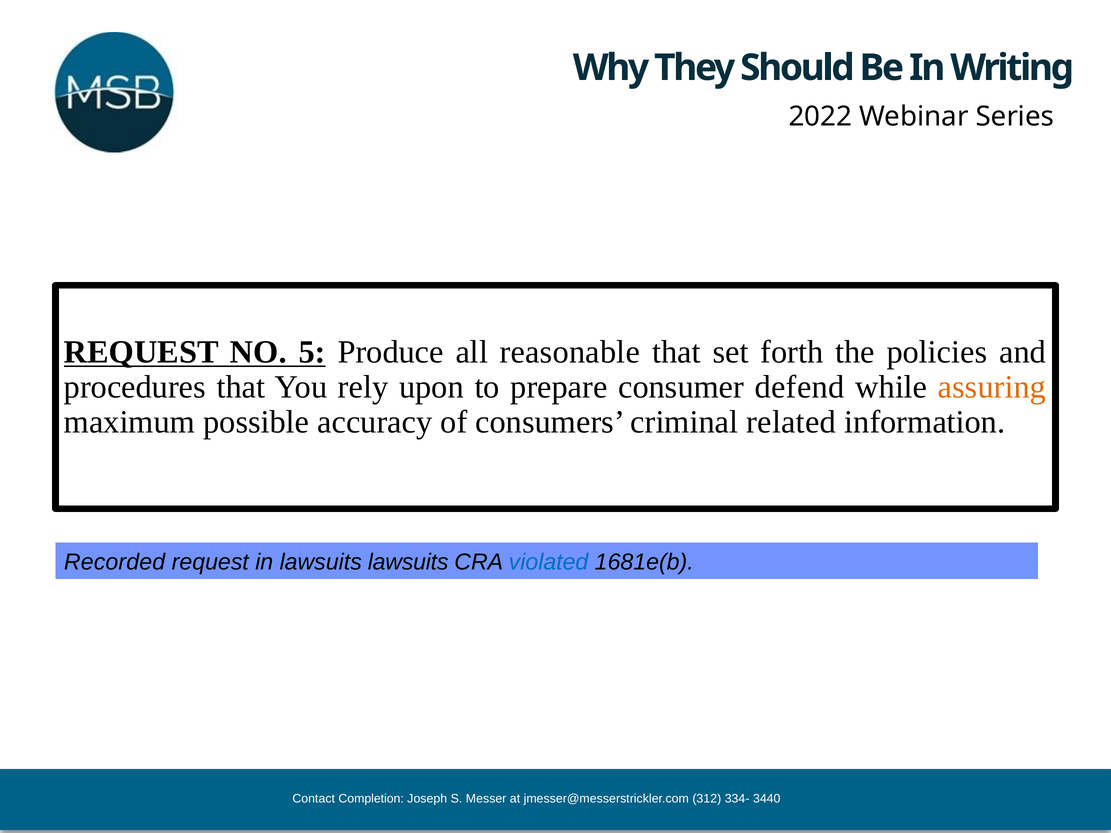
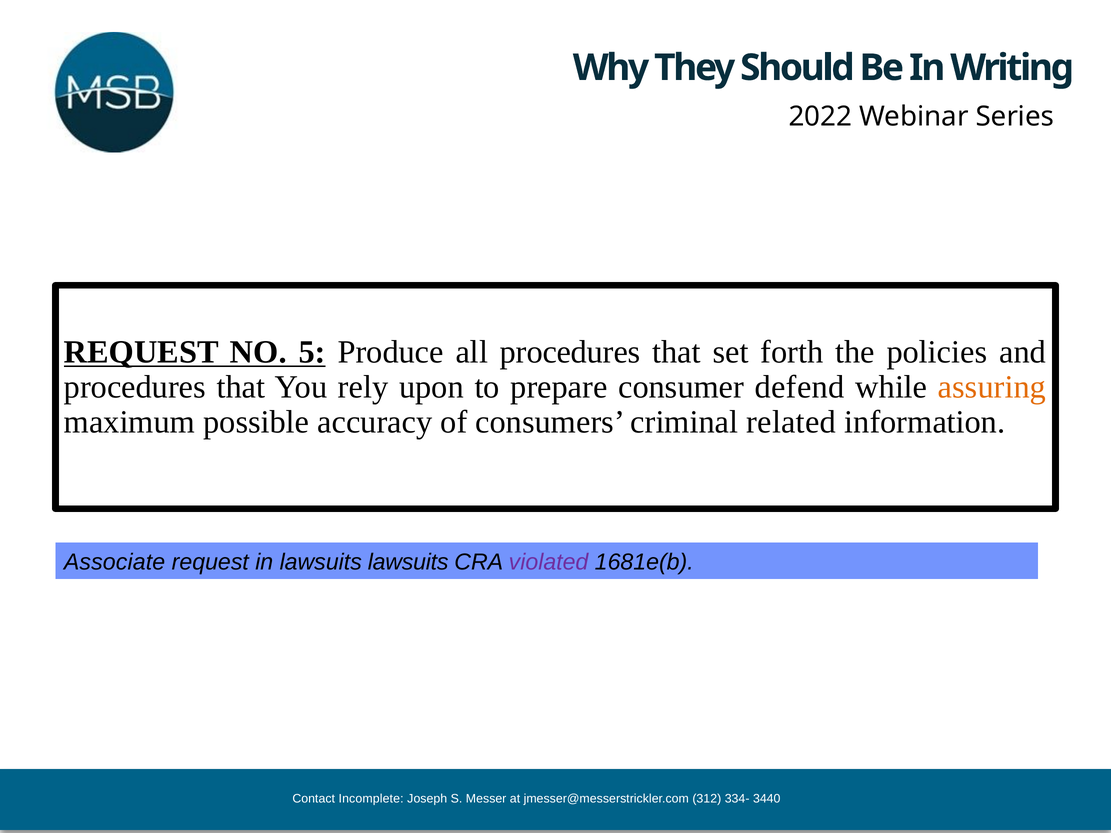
all reasonable: reasonable -> procedures (570, 352)
Recorded: Recorded -> Associate (115, 562)
violated colour: blue -> purple (549, 562)
Completion: Completion -> Incomplete (371, 799)
